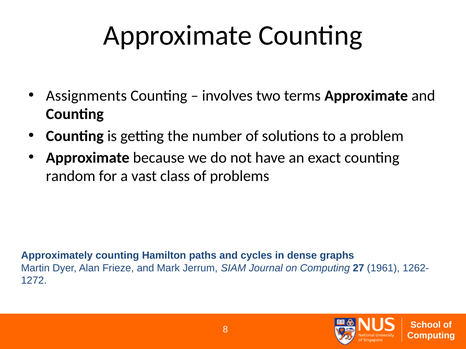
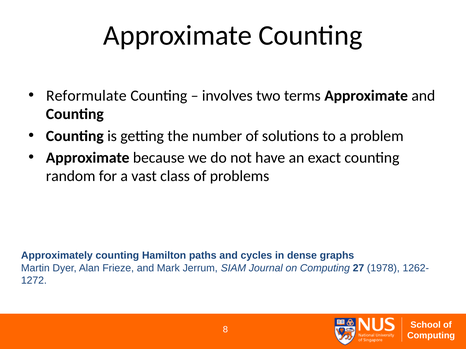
Assignments: Assignments -> Reformulate (86, 96)
1961: 1961 -> 1978 (383, 268)
